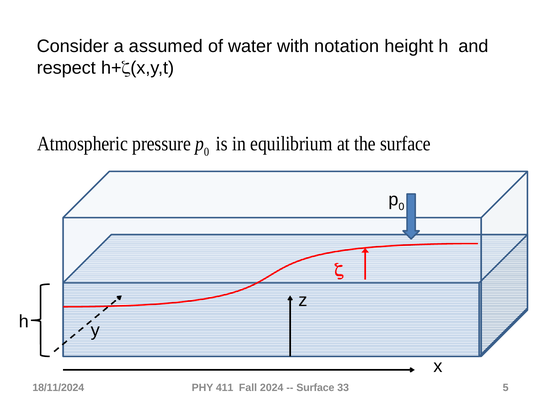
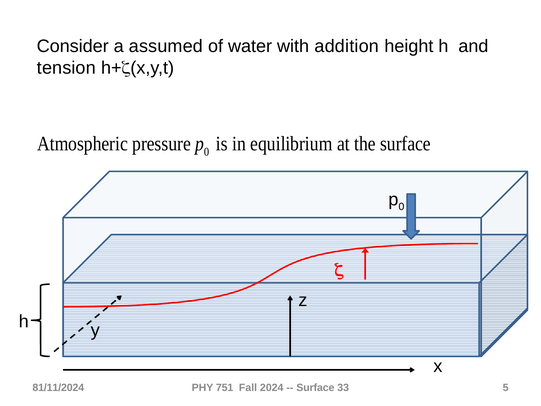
notation: notation -> addition (347, 46)
respect: respect -> tension (66, 68)
18/11/2024: 18/11/2024 -> 81/11/2024 (58, 388)
411: 411 -> 751 (225, 388)
